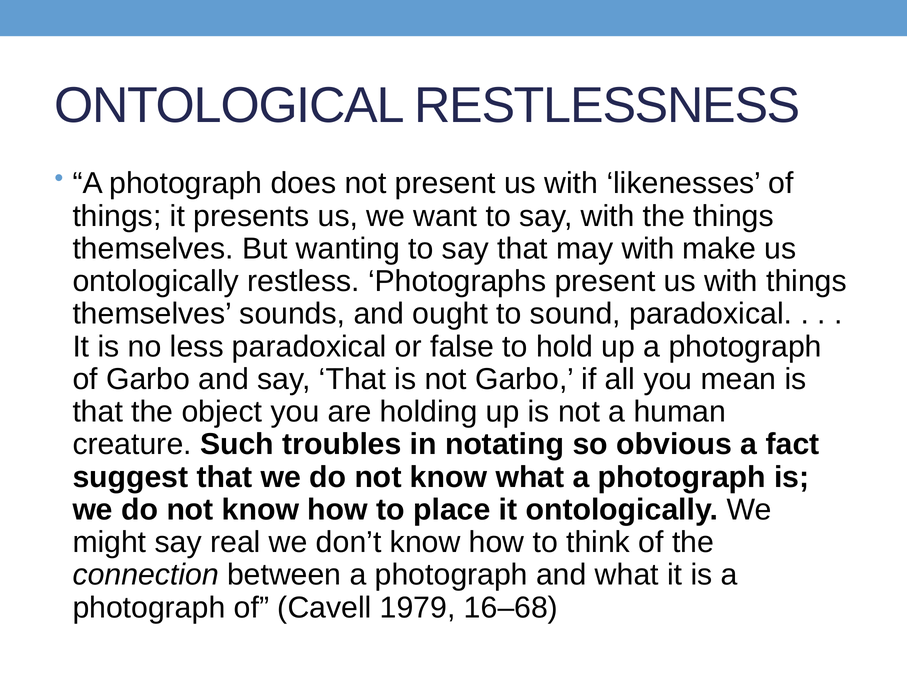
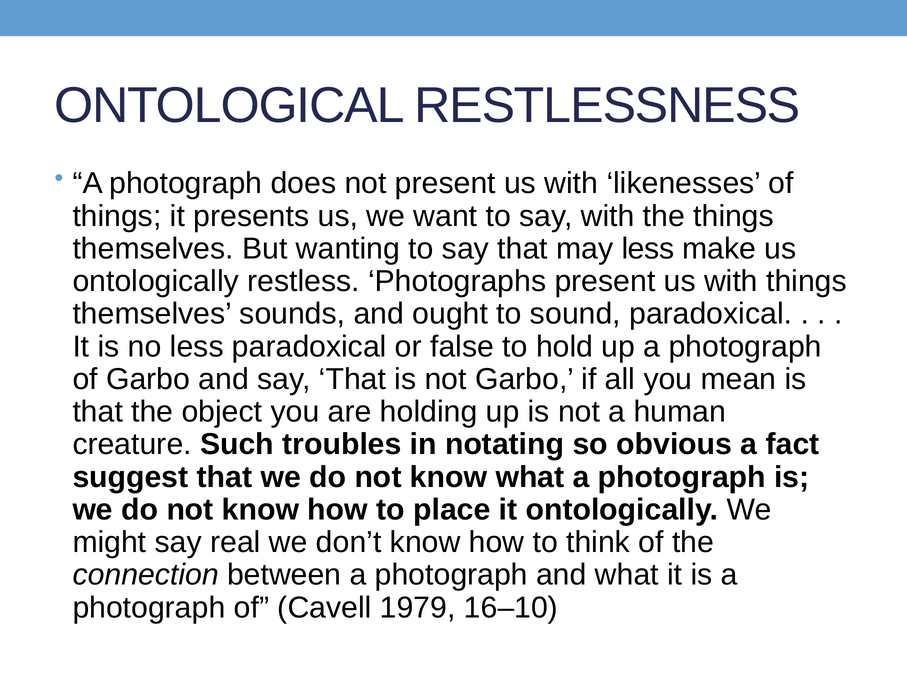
may with: with -> less (648, 249)
16–68: 16–68 -> 16–10 (511, 608)
